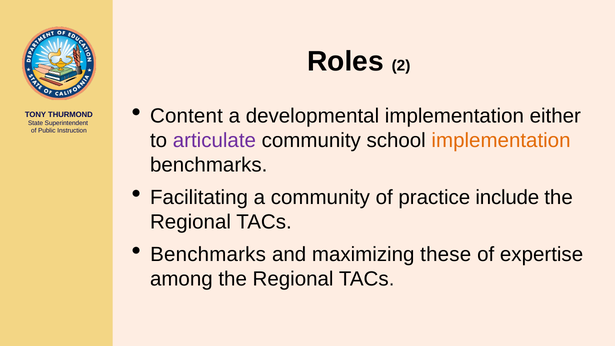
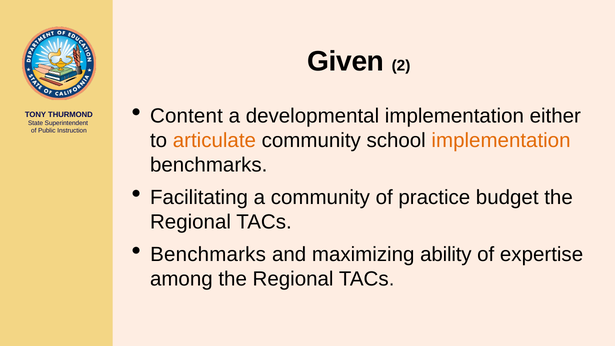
Roles: Roles -> Given (346, 62)
articulate colour: purple -> orange (214, 141)
include: include -> budget (507, 197)
these: these -> ability (446, 254)
